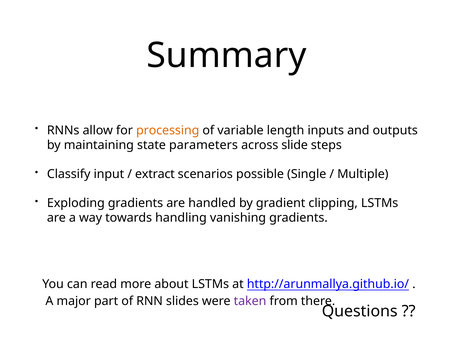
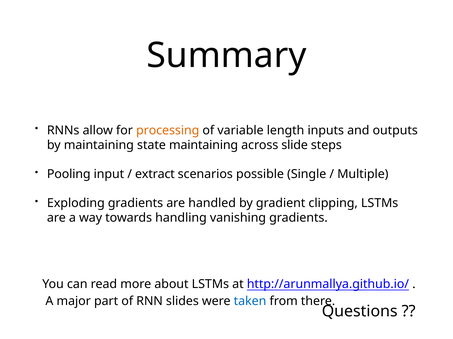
state parameters: parameters -> maintaining (204, 145)
Classify: Classify -> Pooling (69, 174)
taken colour: purple -> blue (250, 302)
